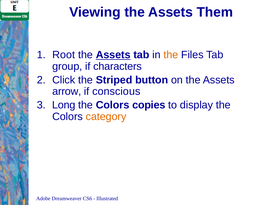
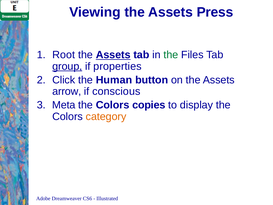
Them: Them -> Press (215, 12)
the colour: orange -> green (171, 55)
group underline: none -> present (67, 66)
characters: characters -> properties (117, 66)
Striped: Striped -> Human (114, 80)
Long: Long -> Meta (64, 105)
